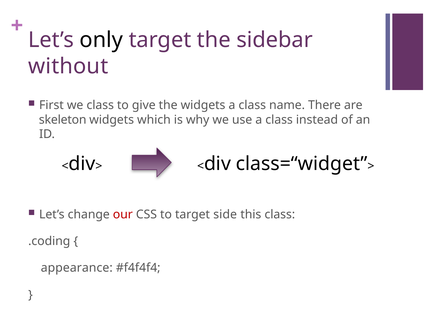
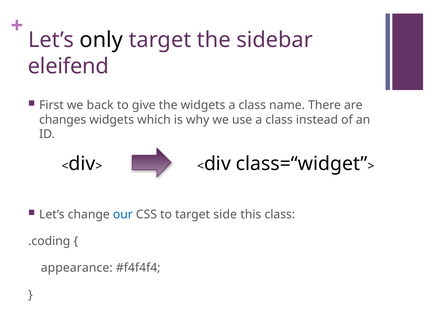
without: without -> eleifend (68, 66)
we class: class -> back (100, 105)
skeleton: skeleton -> changes (63, 120)
our colour: red -> blue (123, 214)
